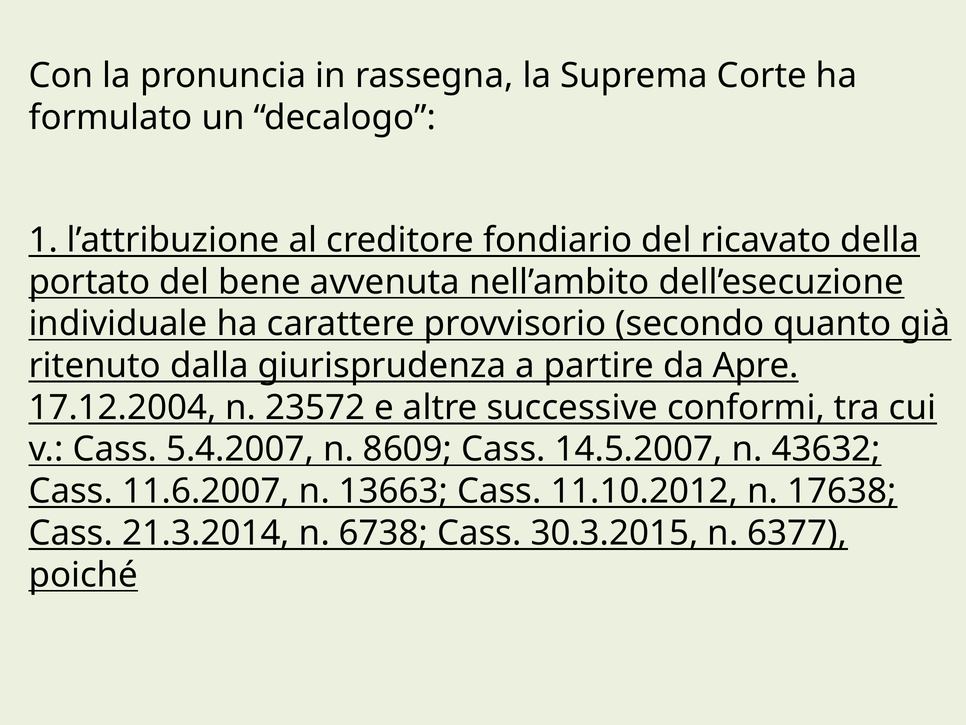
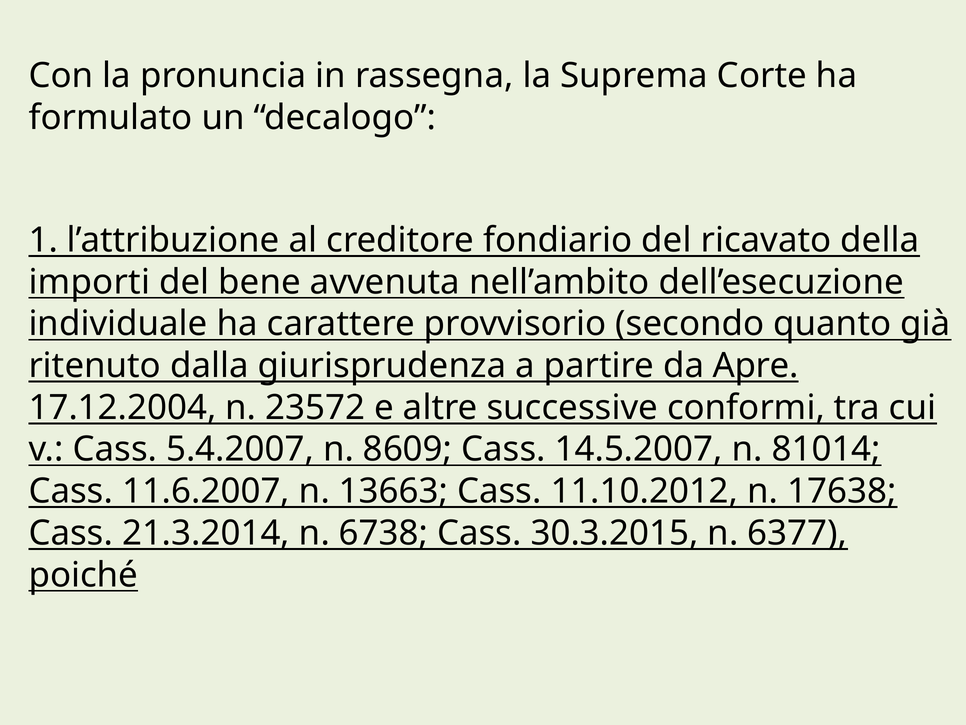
portato: portato -> importi (89, 282)
43632: 43632 -> 81014 (826, 449)
